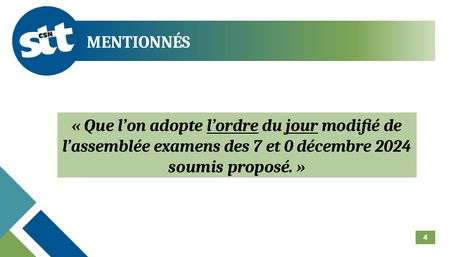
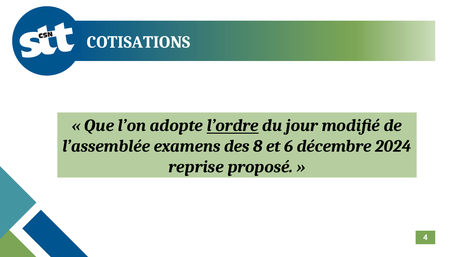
MENTIONNÉS: MENTIONNÉS -> COTISATIONS (139, 42)
jour underline: present -> none (302, 126)
7: 7 -> 8 (258, 146)
0: 0 -> 6 (289, 146)
soumis: soumis -> reprise (196, 167)
